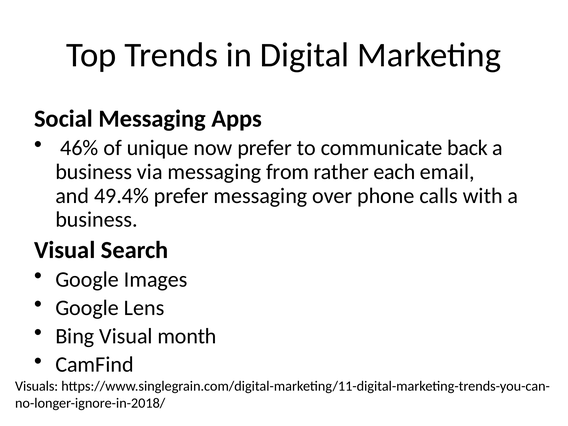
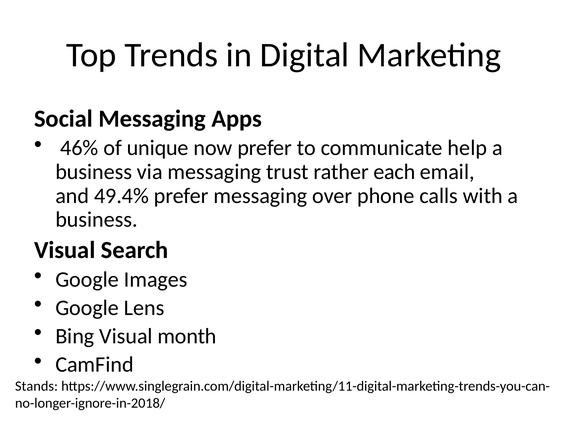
back: back -> help (467, 148)
from: from -> trust (287, 172)
Visuals: Visuals -> Stands (36, 386)
